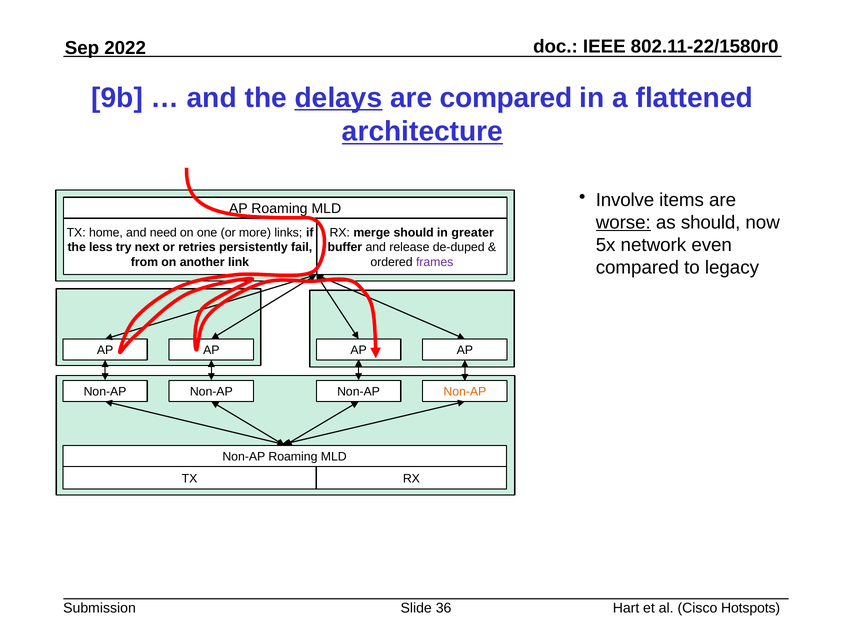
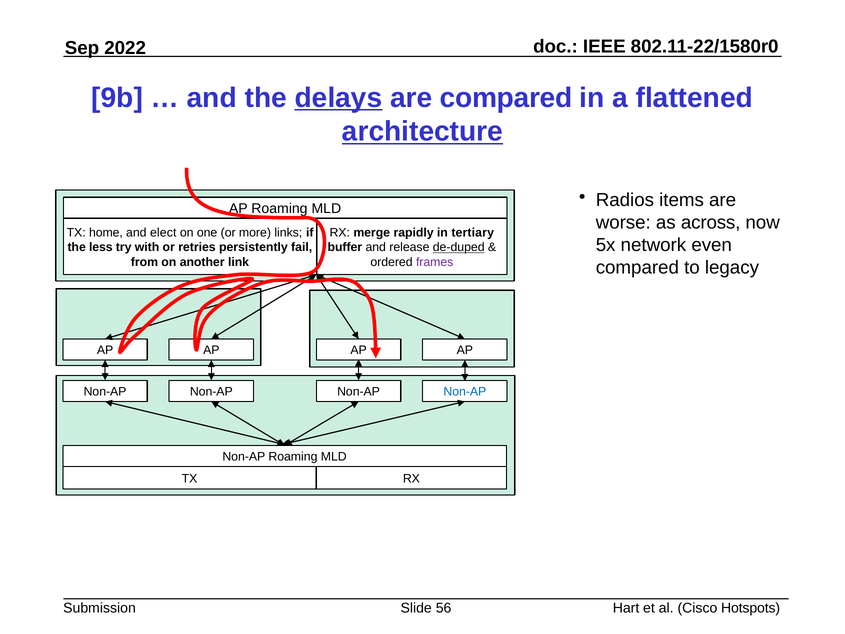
Involve: Involve -> Radios (625, 200)
worse underline: present -> none (623, 222)
as should: should -> across (711, 222)
need: need -> elect (163, 233)
should: should -> rapidly (414, 233)
greater: greater -> tertiary (473, 233)
next: next -> with (147, 247)
de-duped underline: none -> present (459, 247)
Non-AP colour: orange -> blue (465, 392)
36: 36 -> 56 (444, 608)
